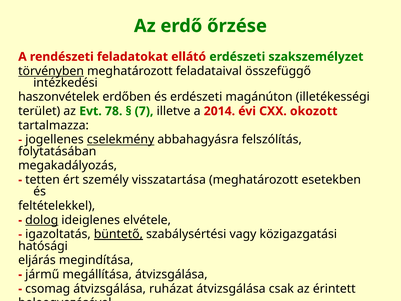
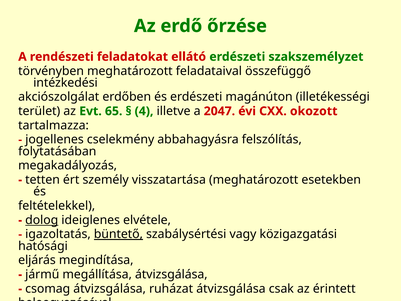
törvényben underline: present -> none (51, 71)
haszonvételek: haszonvételek -> akciószolgálat (59, 97)
78: 78 -> 65 (114, 111)
7: 7 -> 4 (144, 111)
2014: 2014 -> 2047 (219, 111)
cselekmény underline: present -> none (121, 139)
